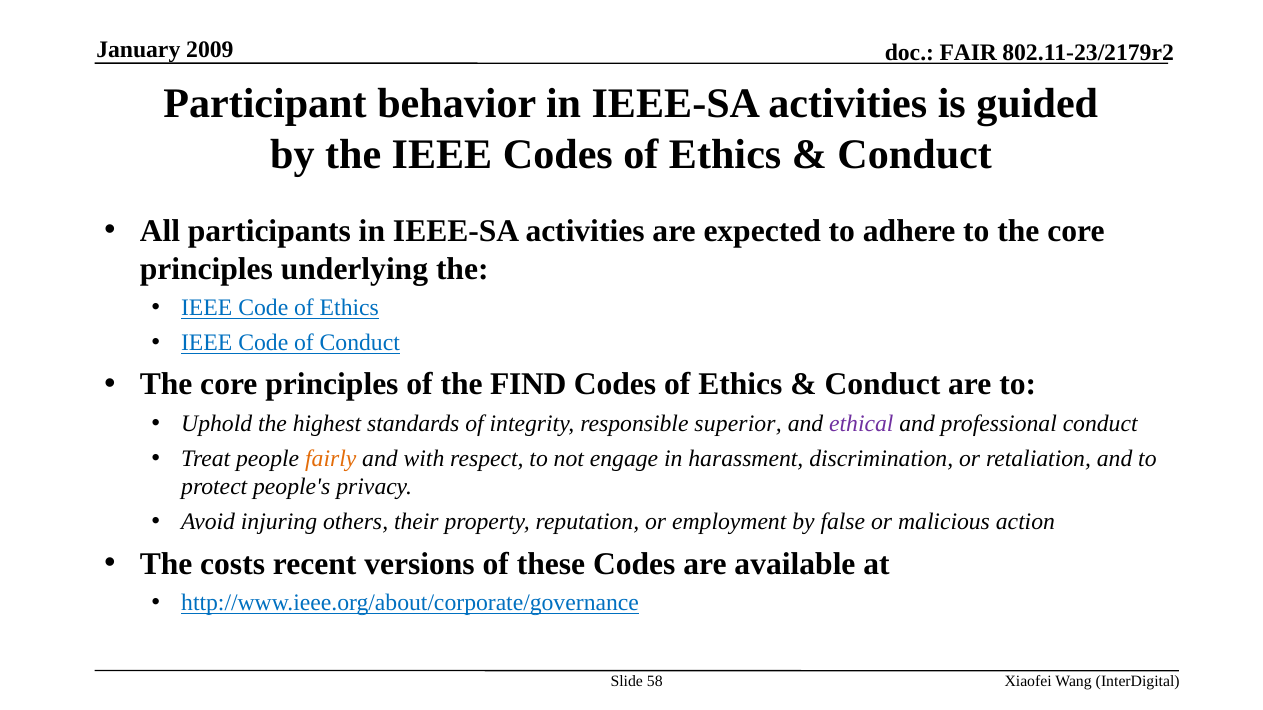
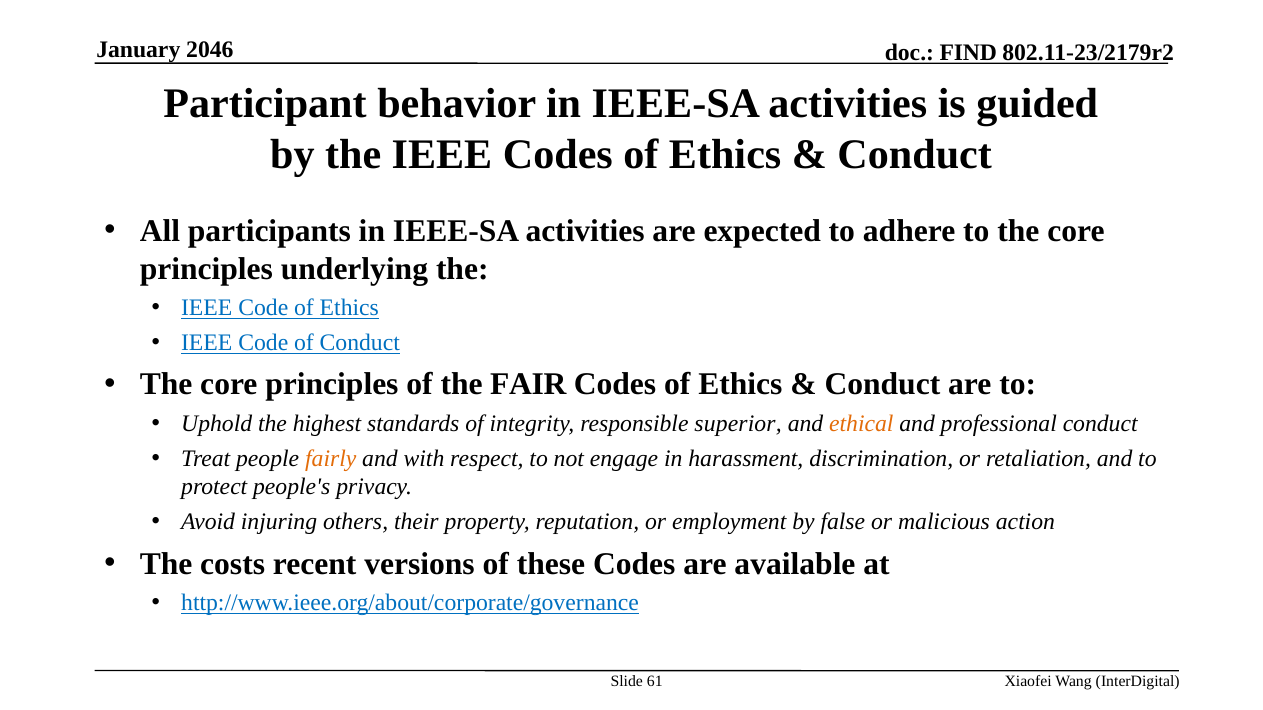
2009: 2009 -> 2046 (210, 50)
FAIR: FAIR -> FIND (968, 53)
FIND: FIND -> FAIR (528, 385)
ethical colour: purple -> orange (861, 424)
58: 58 -> 61 (655, 681)
